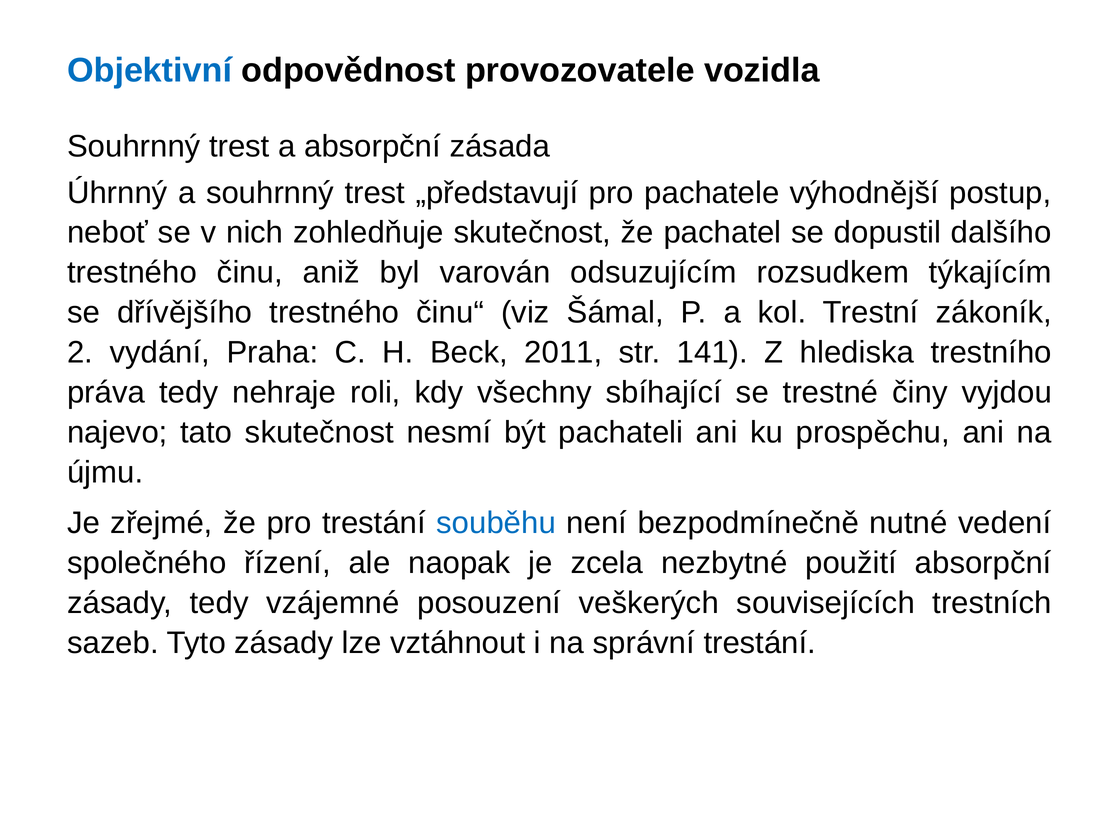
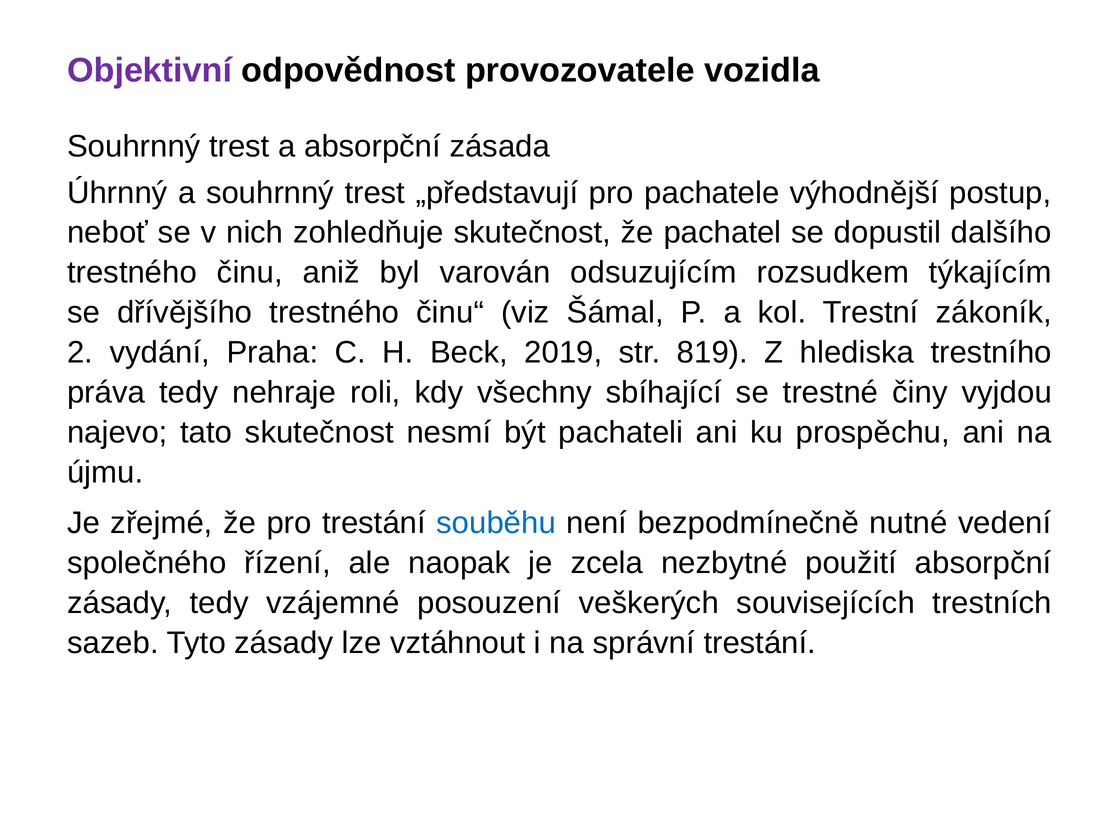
Objektivní colour: blue -> purple (150, 70)
2011: 2011 -> 2019 (563, 353)
141: 141 -> 819 (712, 353)
